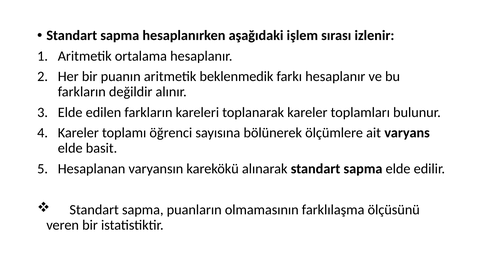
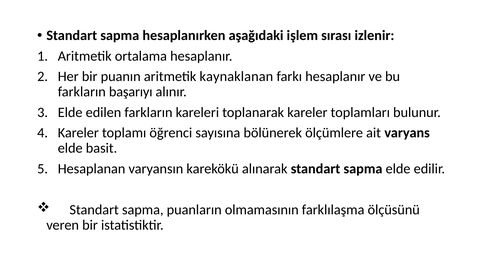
beklenmedik: beklenmedik -> kaynaklanan (236, 76)
değildir: değildir -> başarıyı (131, 92)
